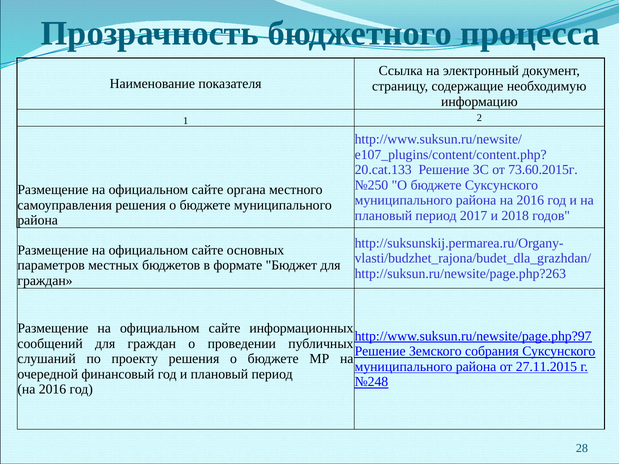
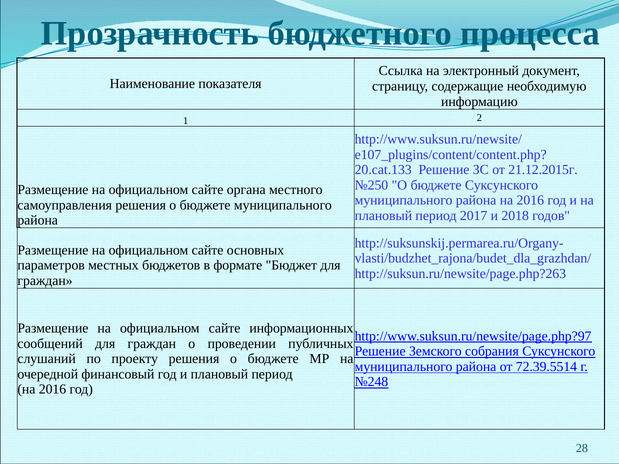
73.60.2015г: 73.60.2015г -> 21.12.2015г (543, 170)
27.11.2015: 27.11.2015 -> 72.39.5514 (546, 367)
